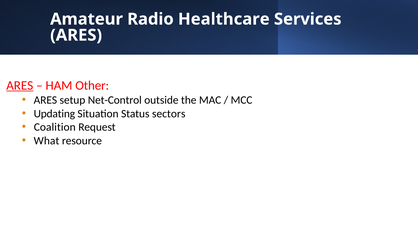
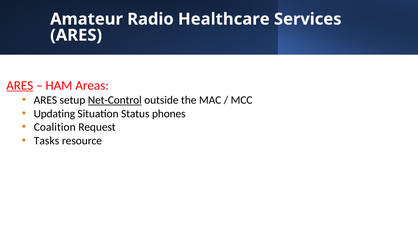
Other: Other -> Areas (92, 86)
Net-Control underline: none -> present (115, 100)
sectors: sectors -> phones (169, 114)
What: What -> Tasks (47, 141)
